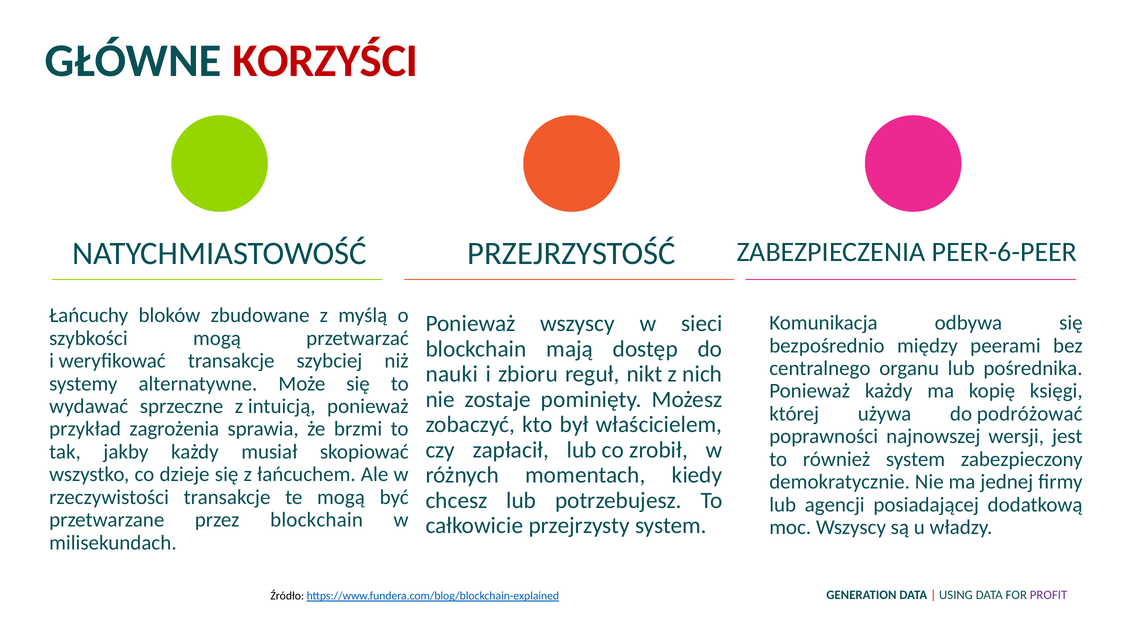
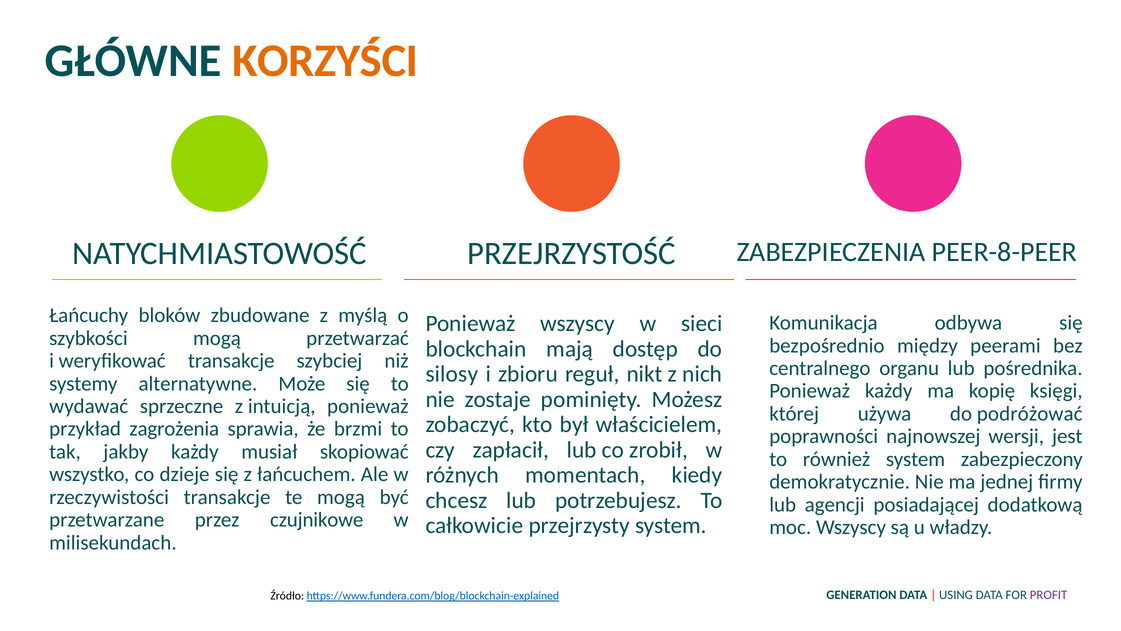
KORZYŚCI colour: red -> orange (325, 61)
PEER-6-PEER: PEER-6-PEER -> PEER-8-PEER (1005, 252)
nauki: nauki -> silosy (452, 374)
przez blockchain: blockchain -> czujnikowe (317, 520)
